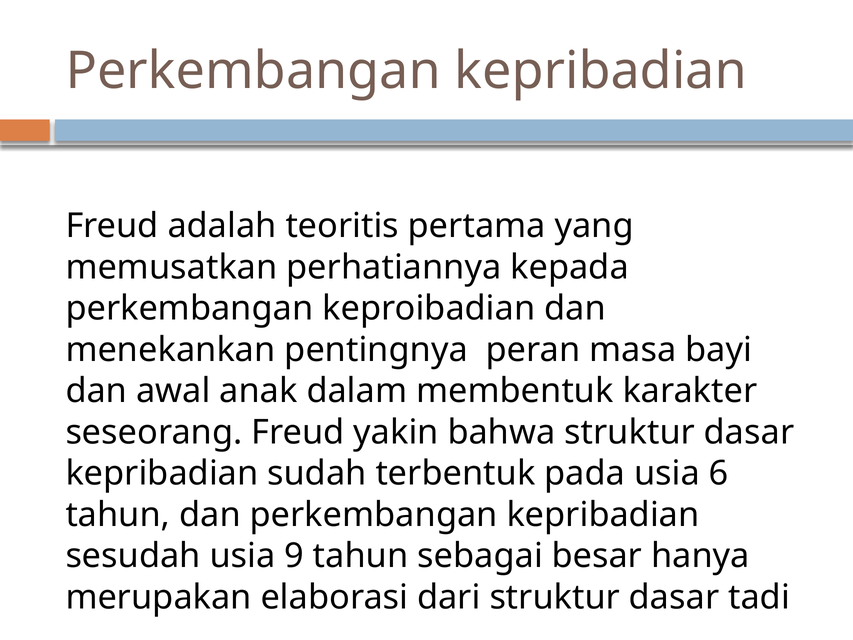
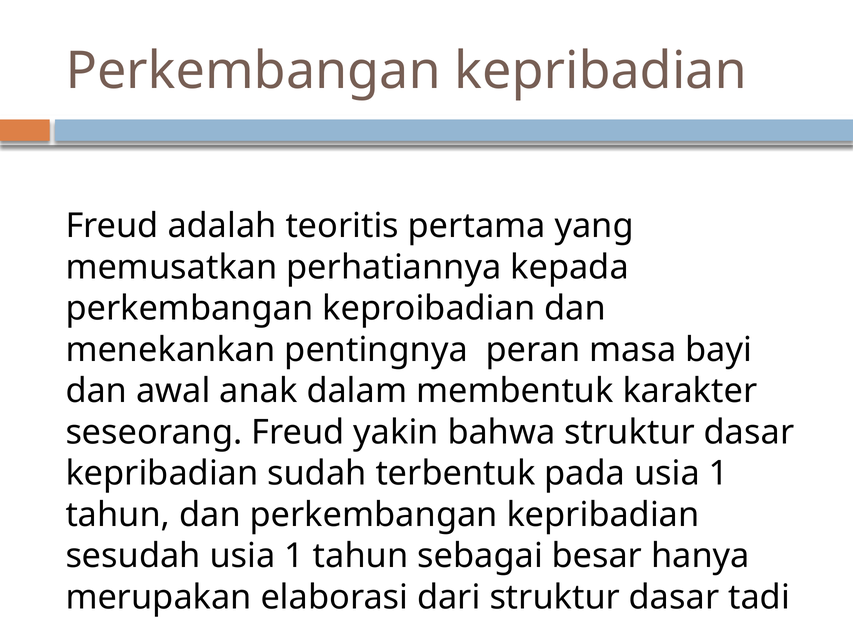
pada usia 6: 6 -> 1 (719, 473)
sesudah usia 9: 9 -> 1 (294, 556)
